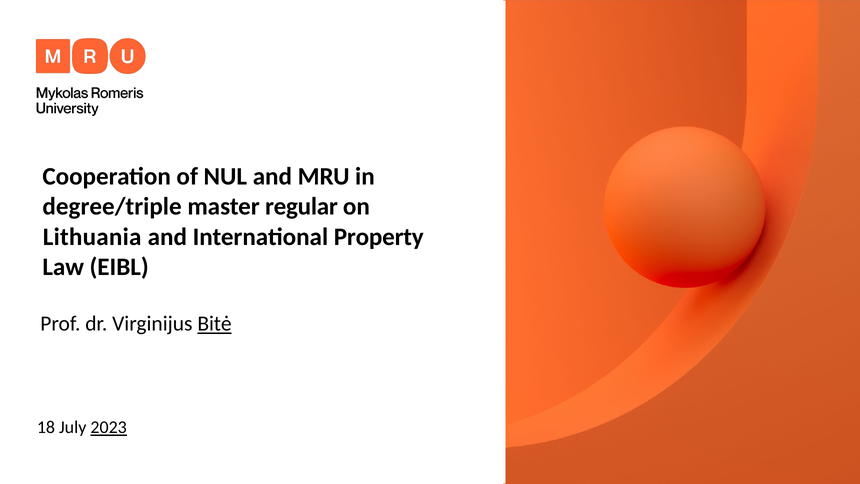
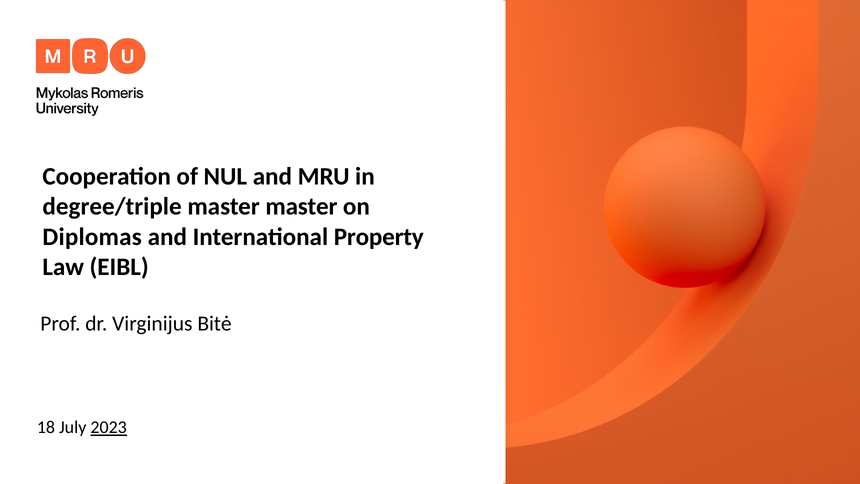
master regular: regular -> master (301, 207)
Lithuania: Lithuania -> Diplomas (92, 237)
Bitė underline: present -> none (215, 324)
